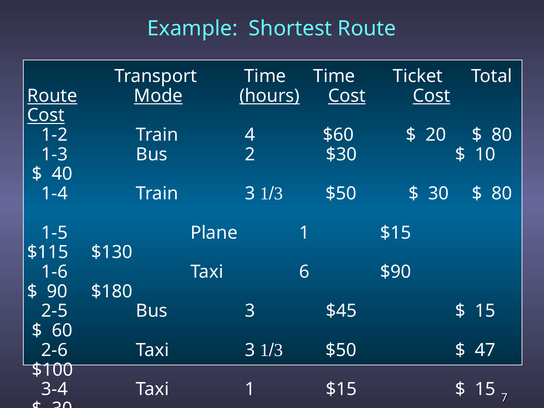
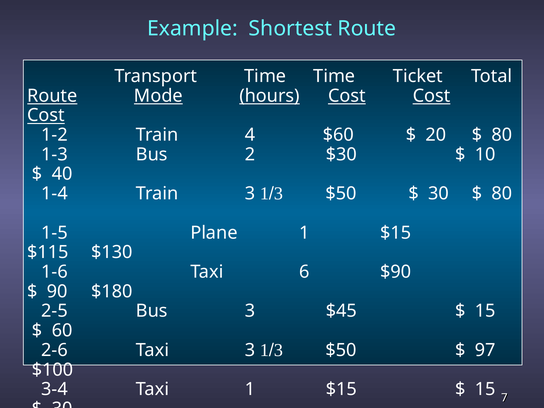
47: 47 -> 97 (485, 350)
